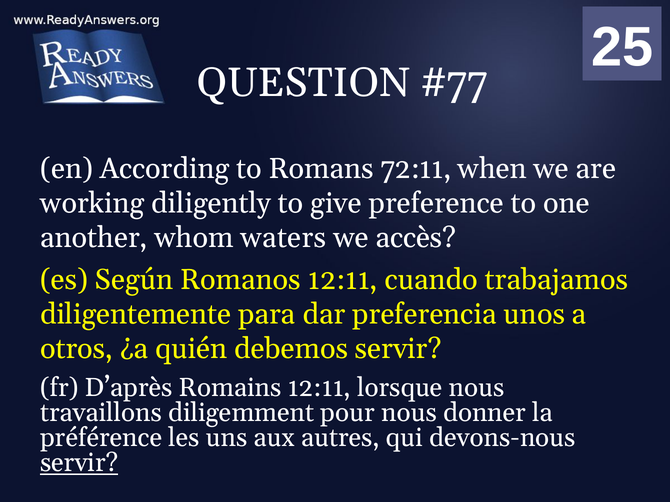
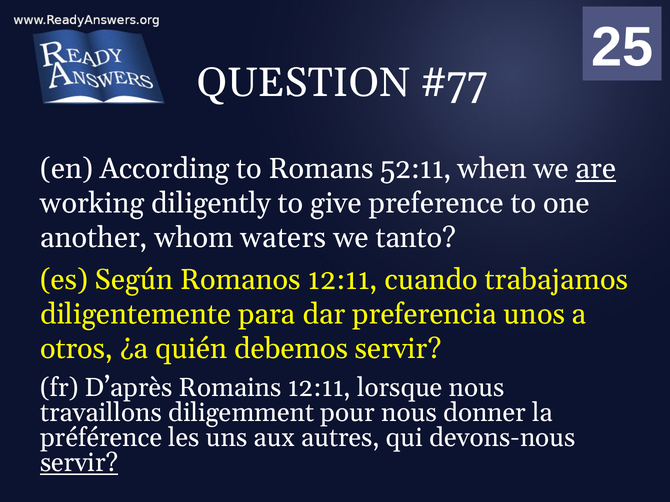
72:11: 72:11 -> 52:11 (416, 169)
are underline: none -> present (596, 169)
accès: accès -> tanto (416, 238)
